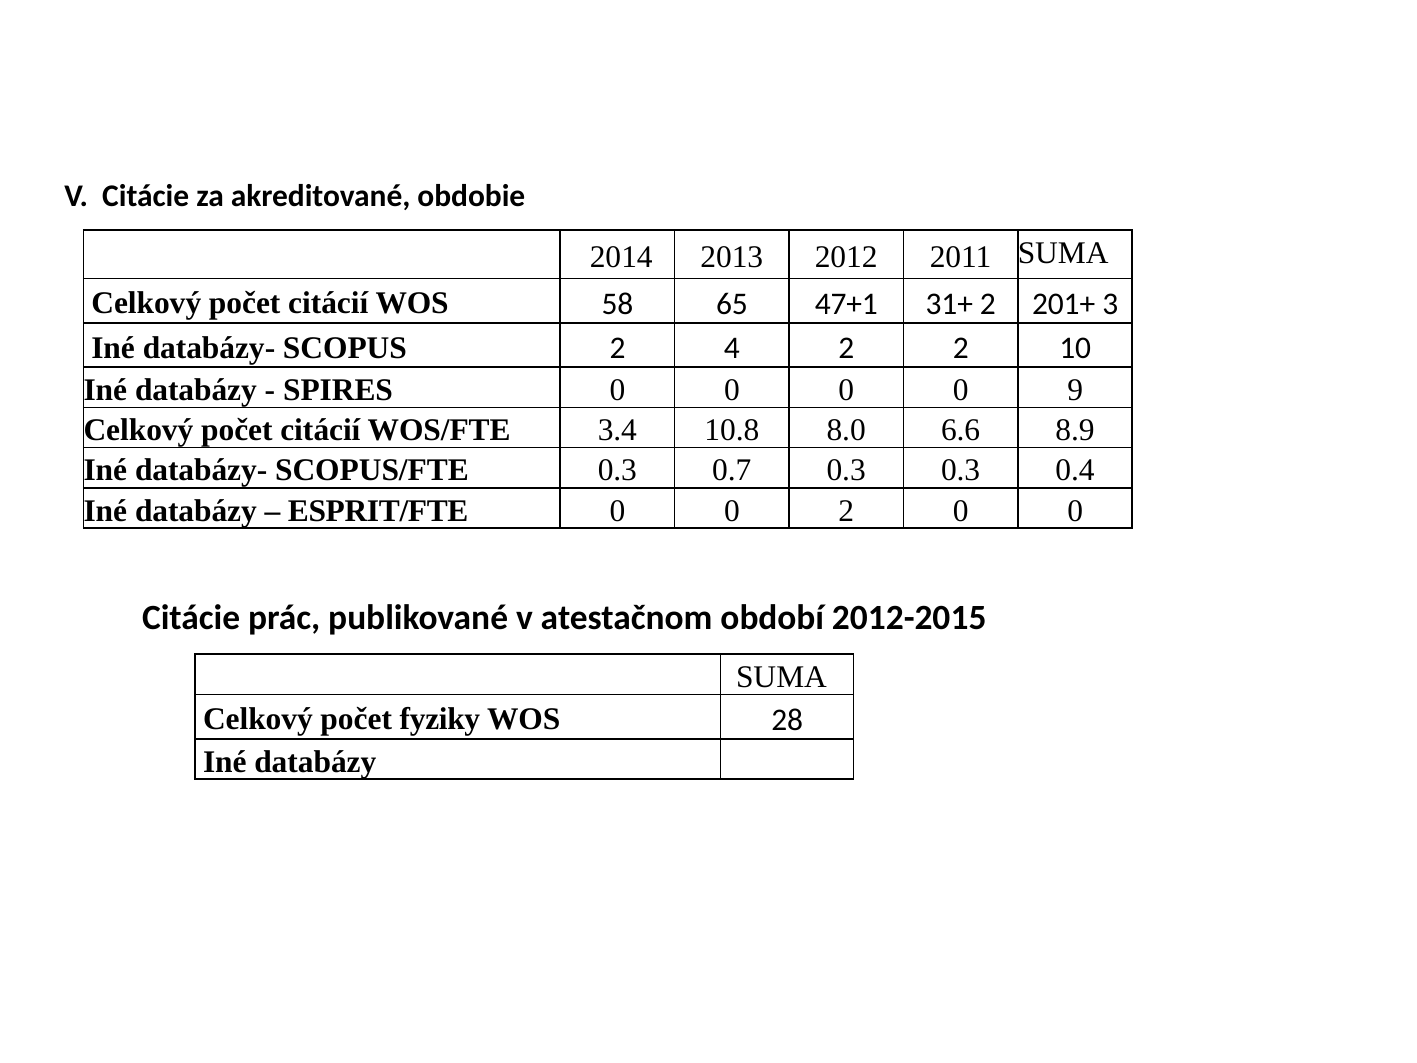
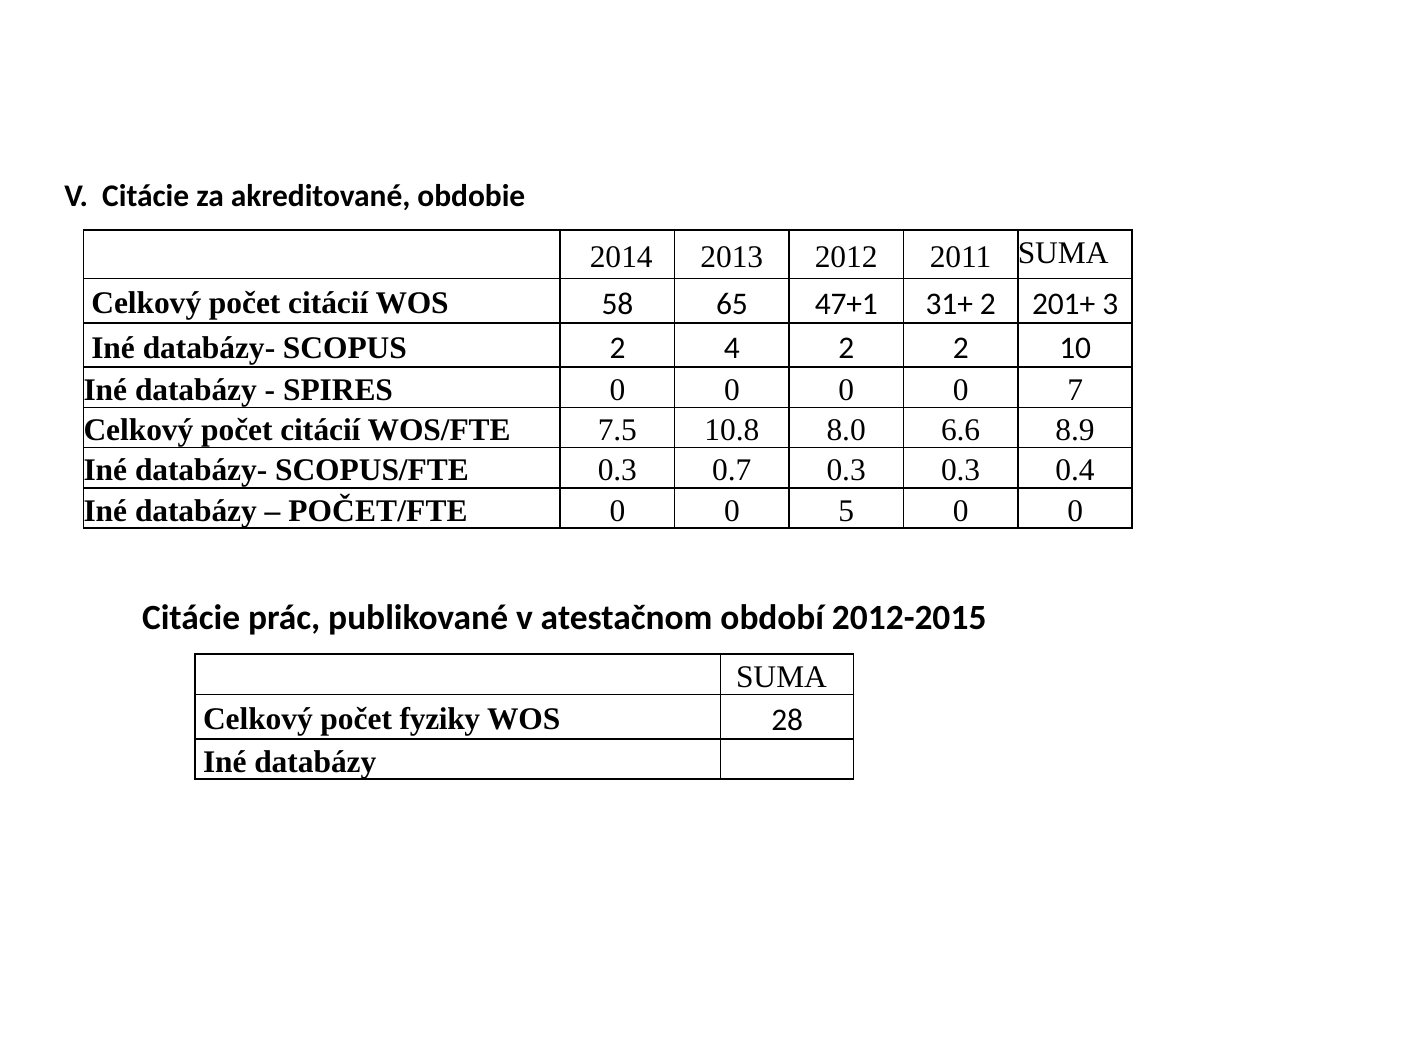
9: 9 -> 7 (1075, 390)
3.4: 3.4 -> 7.5 (617, 430)
ESPRIT/FTE: ESPRIT/FTE -> POČET/FTE (378, 511)
0 2: 2 -> 5 (846, 511)
